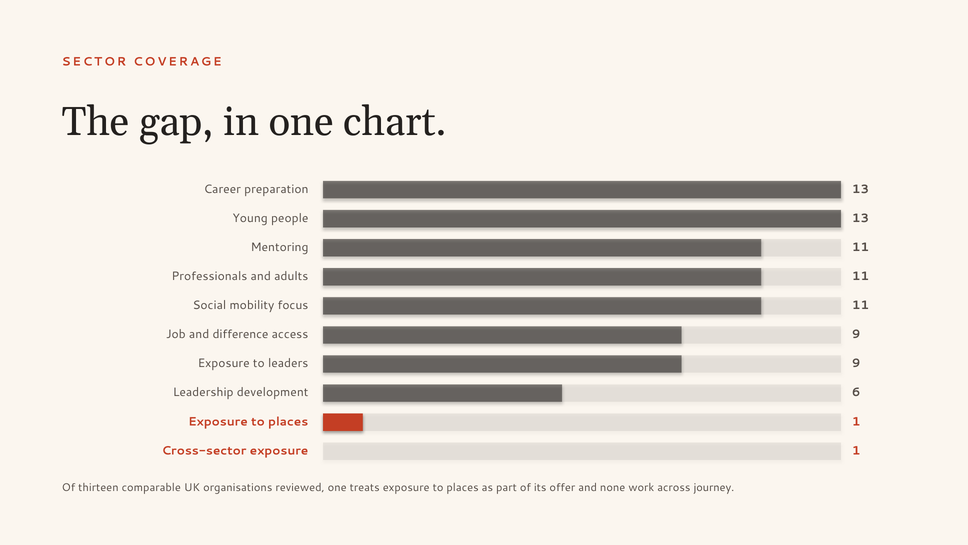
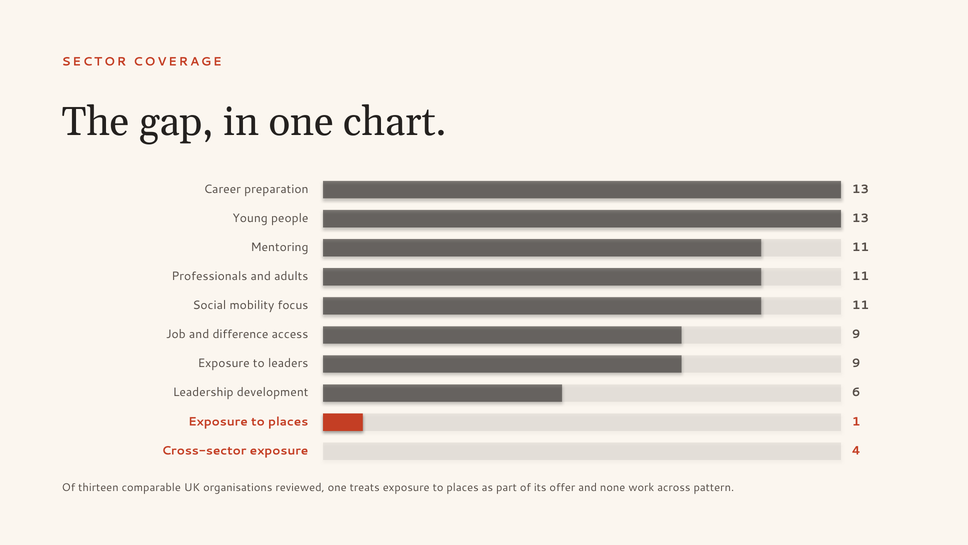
exposure 1: 1 -> 4 (856, 450)
journey: journey -> pattern (714, 487)
